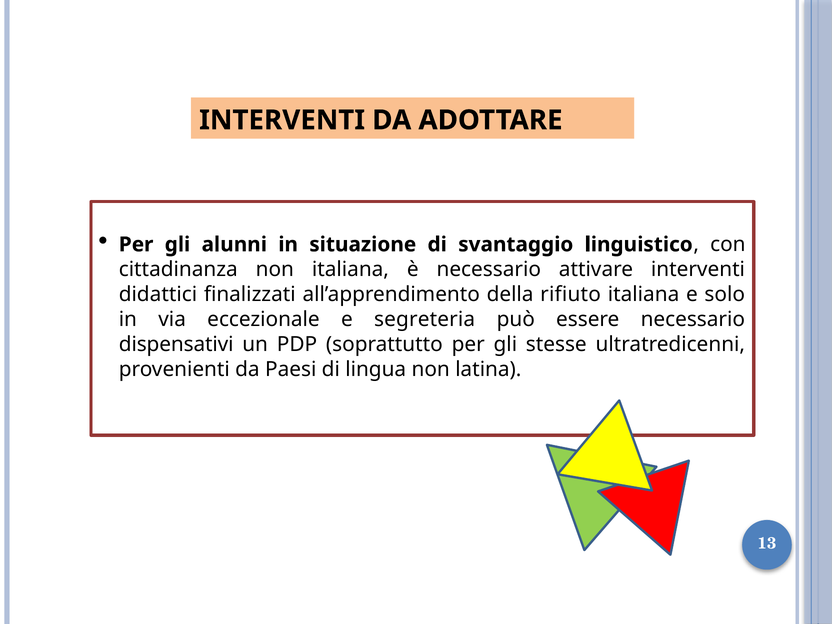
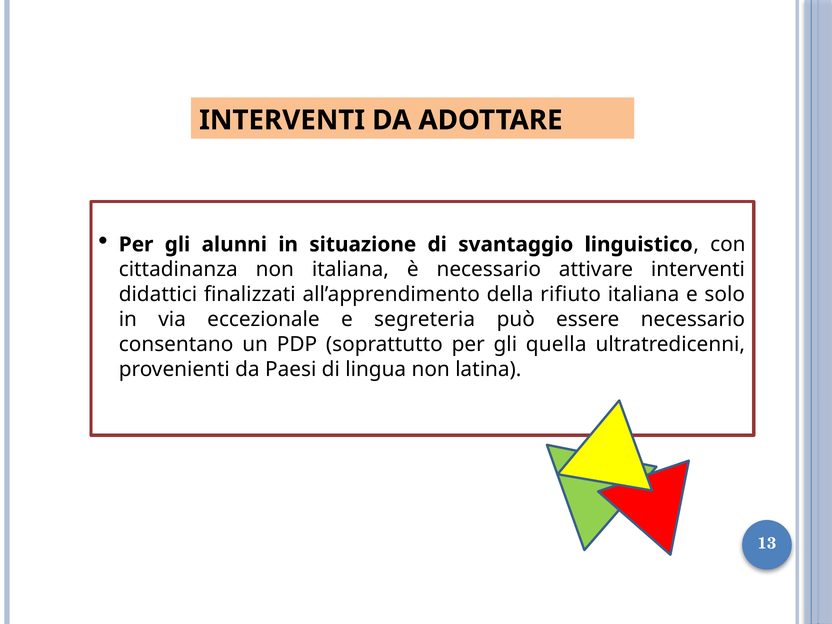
dispensativi: dispensativi -> consentano (176, 344)
stesse: stesse -> quella (556, 344)
